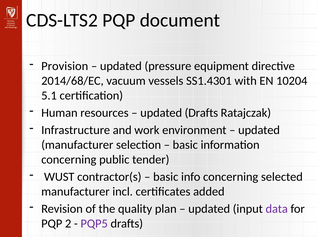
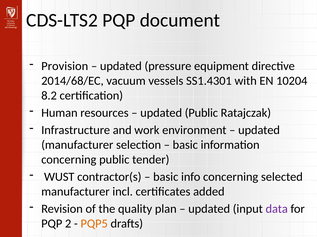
5.1: 5.1 -> 8.2 (49, 96)
updated Drafts: Drafts -> Public (201, 113)
PQP5 colour: purple -> orange (94, 224)
